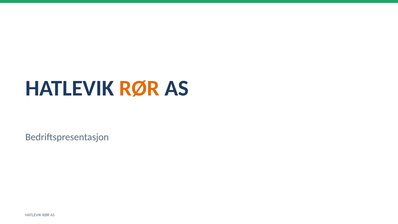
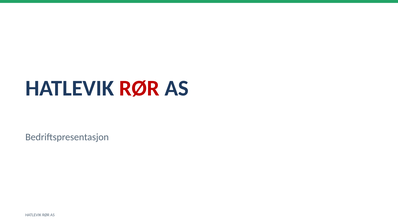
RØR colour: orange -> red (139, 88)
